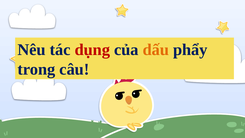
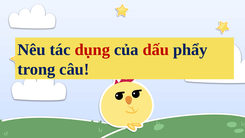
dấu colour: orange -> red (156, 50)
